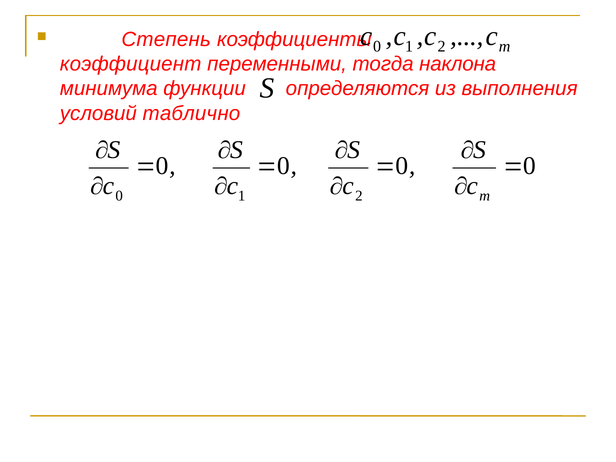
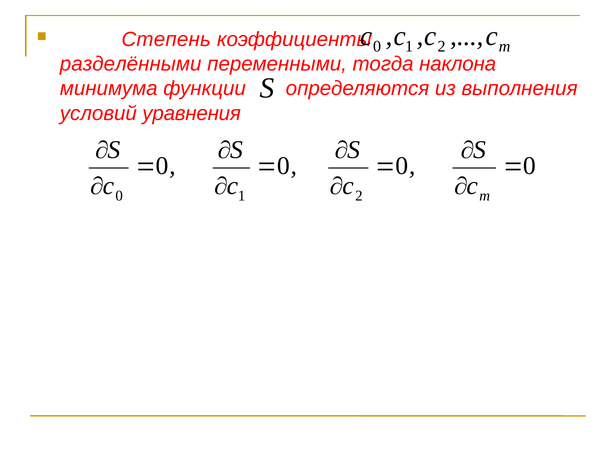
коэффициент: коэффициент -> разделёнными (131, 64)
таблично: таблично -> уравнения (192, 113)
